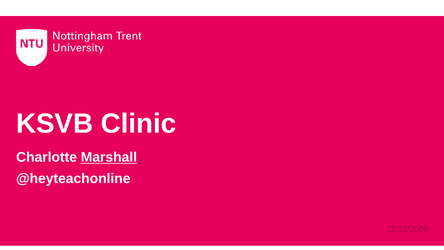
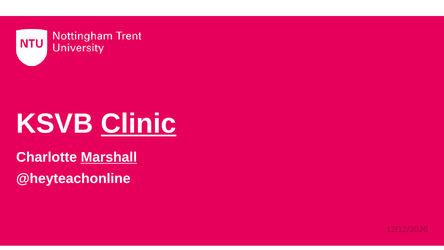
Clinic underline: none -> present (139, 123)
